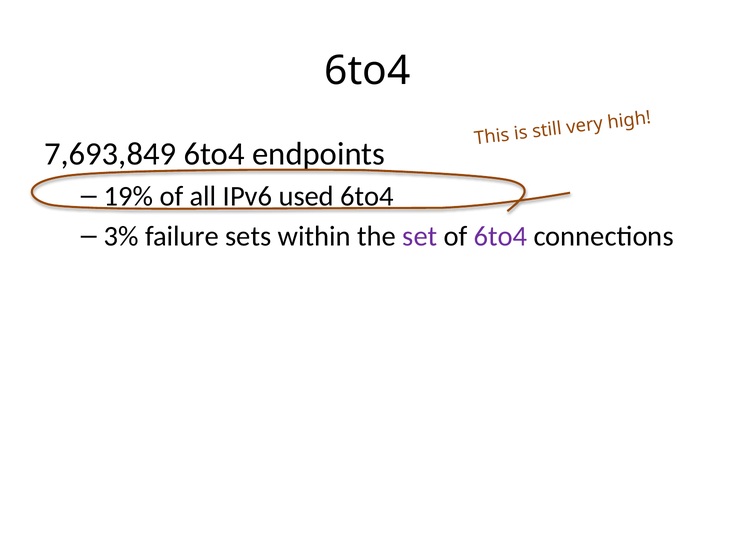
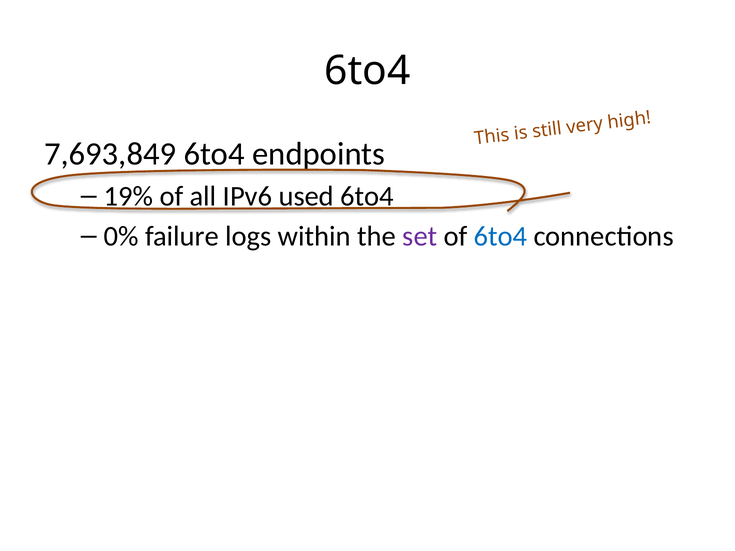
3%: 3% -> 0% (121, 236)
sets: sets -> logs (248, 236)
6to4 colour: purple -> blue (500, 236)
